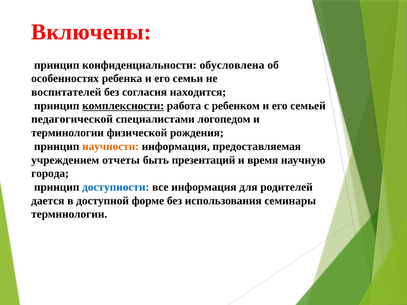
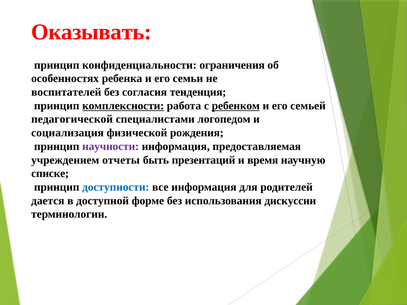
Включены: Включены -> Оказывать (91, 32)
обусловлена: обусловлена -> ограничения (232, 65)
находится: находится -> тенденция (198, 92)
ребенком underline: none -> present (236, 106)
терминологии: терминологии -> социализация (67, 133)
научности colour: orange -> purple (111, 147)
города: города -> списке (50, 174)
семинары: семинары -> дискуссии (290, 201)
